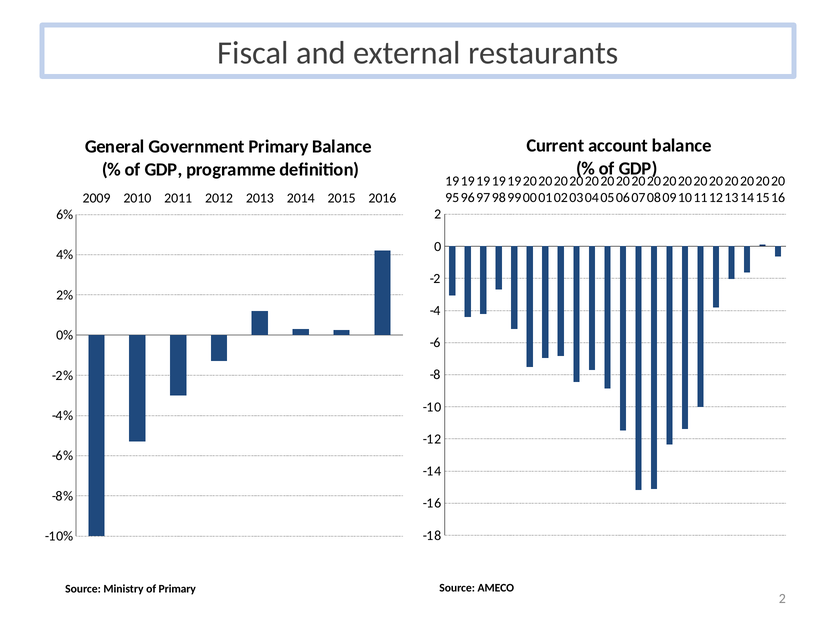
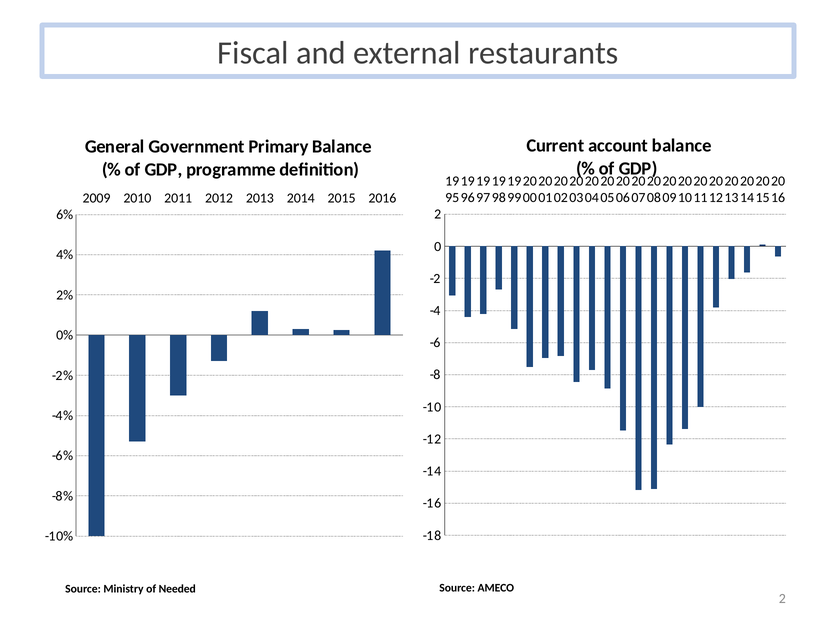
of Primary: Primary -> Needed (177, 589)
